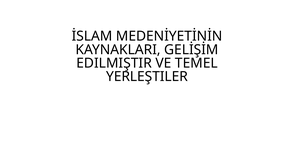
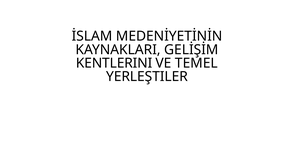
EDILMIŞTIR: EDILMIŞTIR -> KENTLERINI (114, 63)
